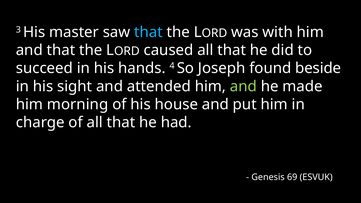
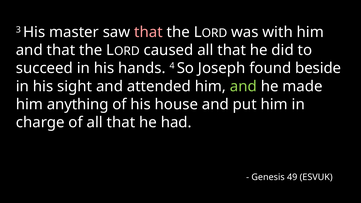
that colour: light blue -> pink (148, 32)
morning: morning -> anything (78, 104)
69: 69 -> 49 (292, 177)
